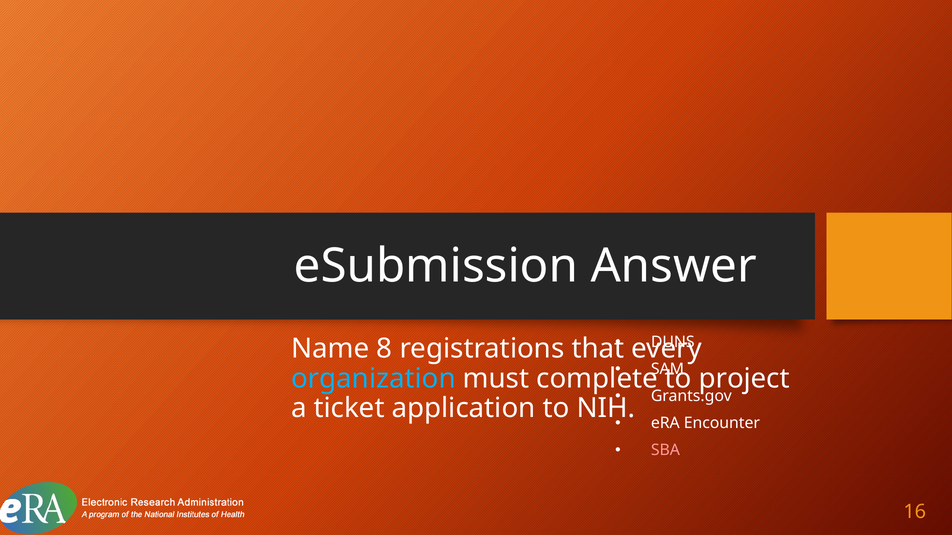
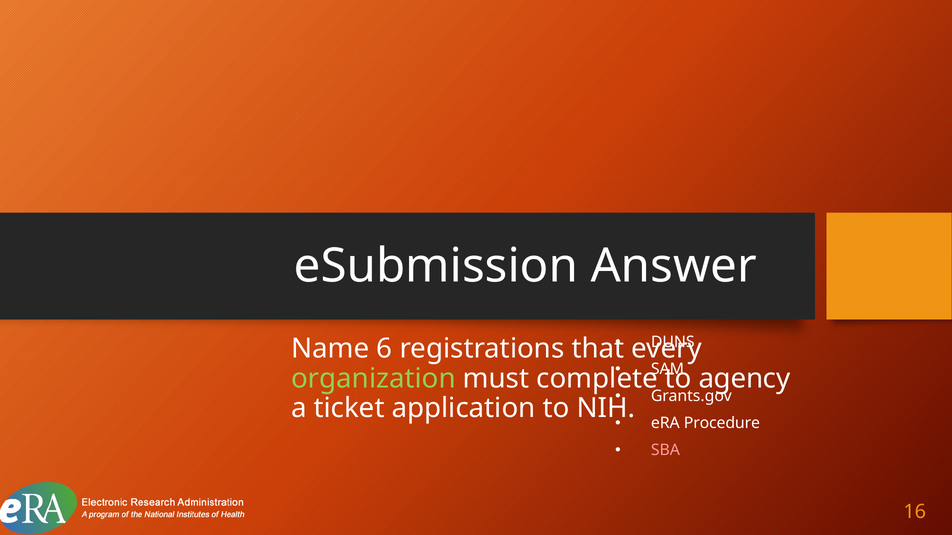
8: 8 -> 6 (384, 349)
organization colour: light blue -> light green (373, 379)
project: project -> agency (744, 379)
Encounter: Encounter -> Procedure (722, 424)
